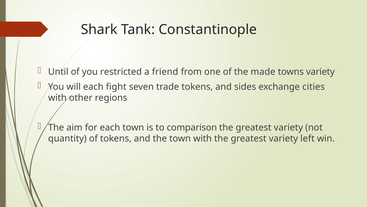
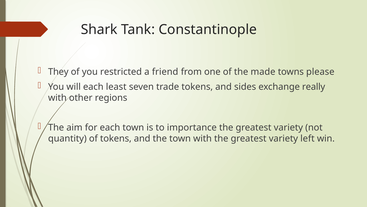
Until: Until -> They (58, 72)
towns variety: variety -> please (320, 72)
fight: fight -> least (116, 87)
cities: cities -> really (314, 87)
comparison: comparison -> importance (192, 127)
